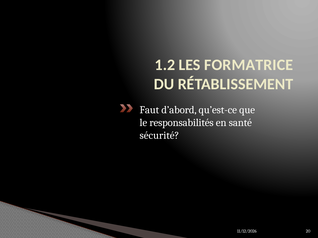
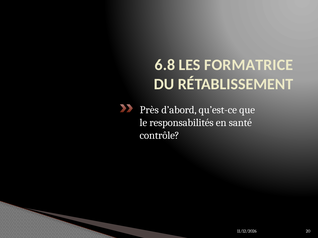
1.2: 1.2 -> 6.8 (165, 65)
Faut: Faut -> Près (149, 110)
sécurité: sécurité -> contrôle (159, 136)
